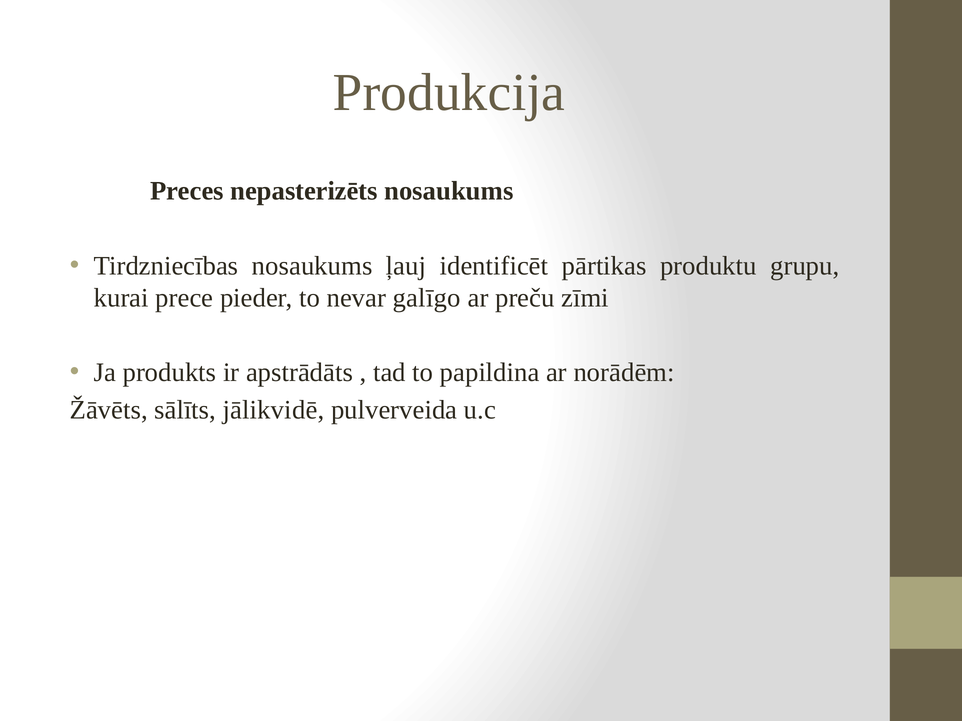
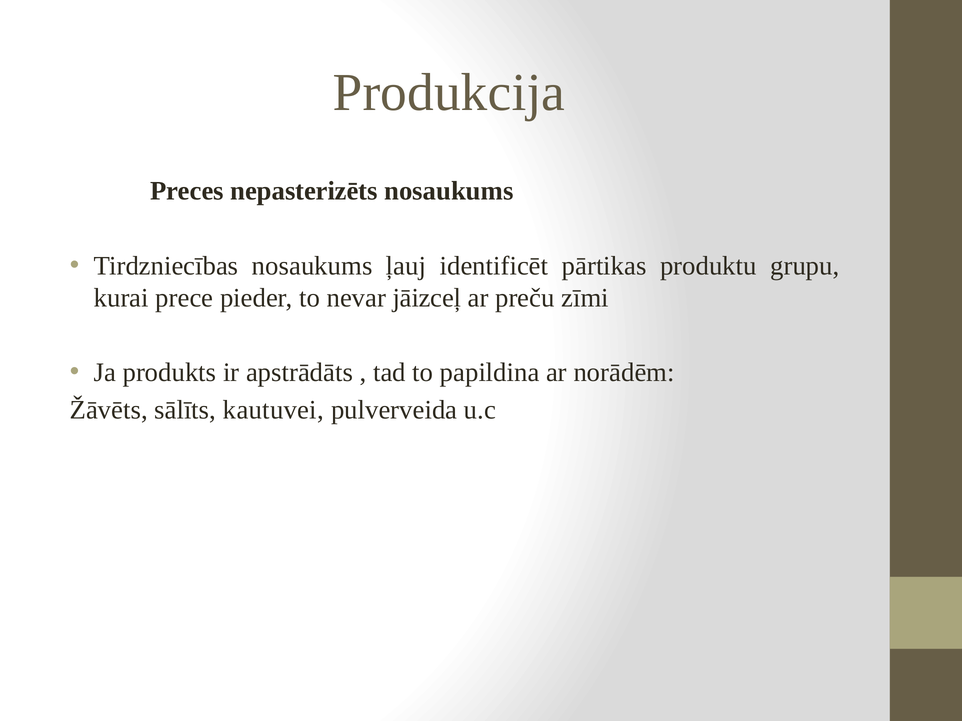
galīgo: galīgo -> jāizceļ (427, 298)
jālikvidē: jālikvidē -> kautuvei (273, 410)
